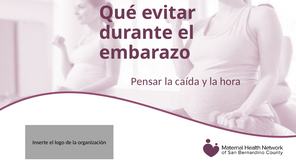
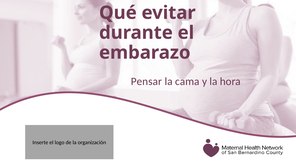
caída: caída -> cama (187, 82)
